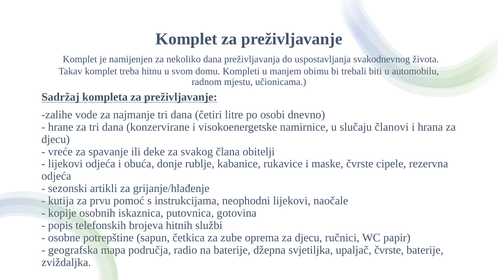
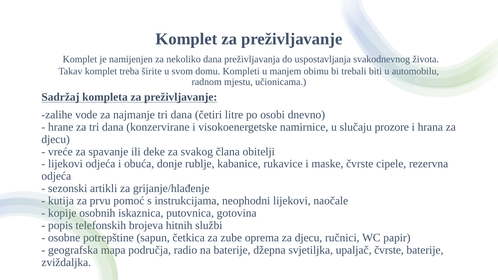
hitnu: hitnu -> širite (152, 71)
članovi: članovi -> prozore (392, 127)
